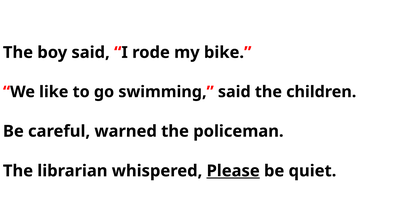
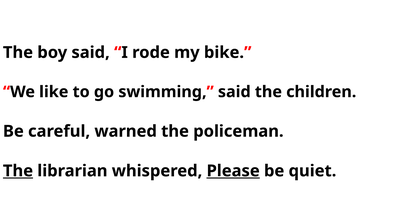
The underline: none -> present (18, 171)
